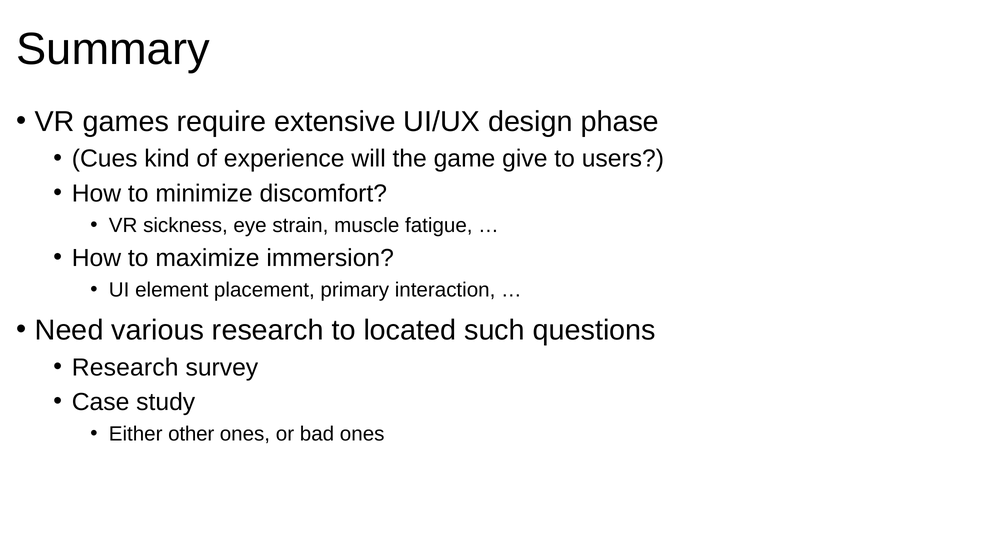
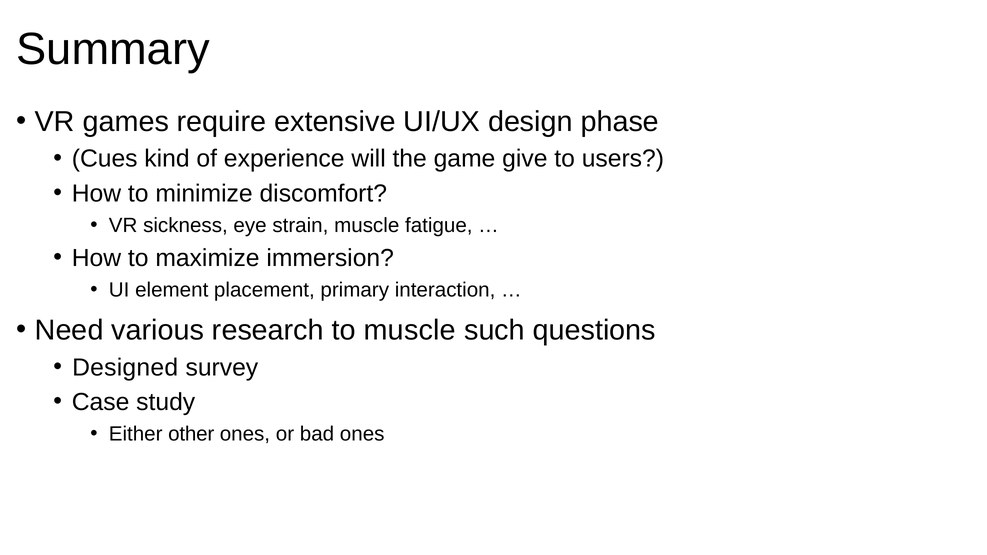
to located: located -> muscle (410, 331)
Research: Research -> Designed (125, 368)
